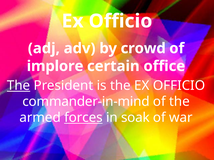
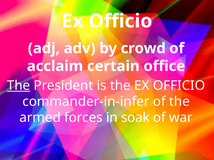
implore: implore -> acclaim (55, 66)
commander-in-mind: commander-in-mind -> commander-in-infer (86, 102)
forces underline: present -> none (83, 118)
